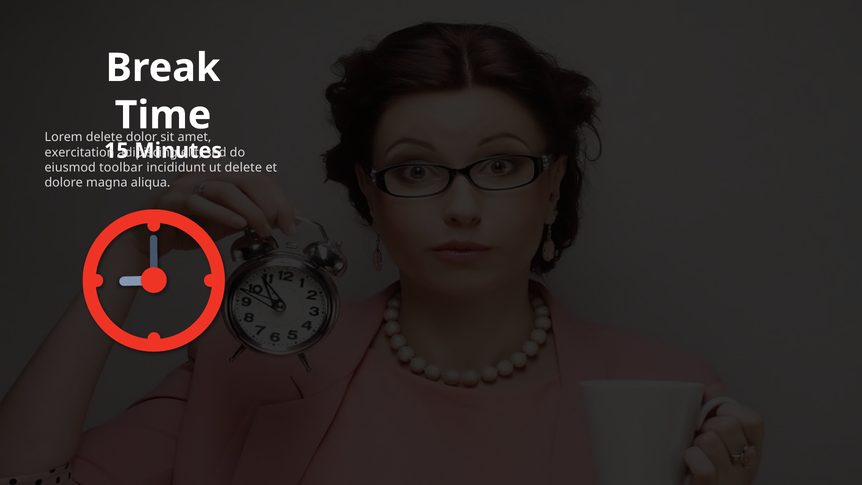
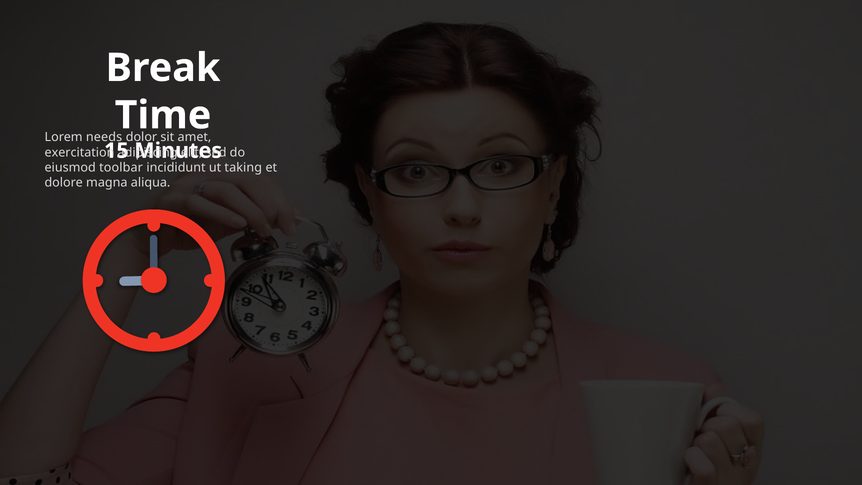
Lorem delete: delete -> needs (104, 137)
delete: delete -> taking (243, 167)
